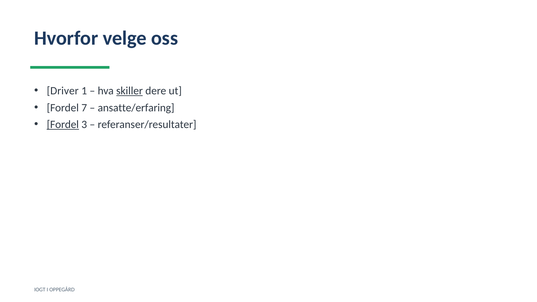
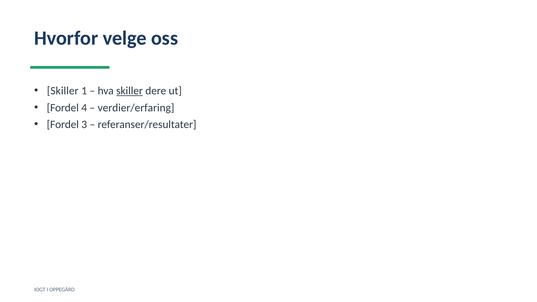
Driver: Driver -> Skiller (63, 91)
7: 7 -> 4 (84, 108)
ansatte/erfaring: ansatte/erfaring -> verdier/erfaring (136, 108)
Fordel underline: present -> none (63, 125)
